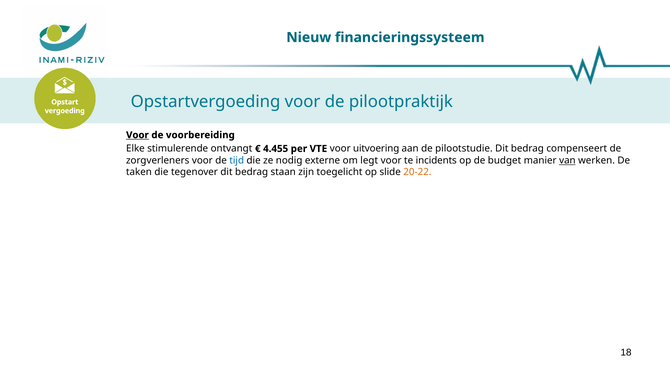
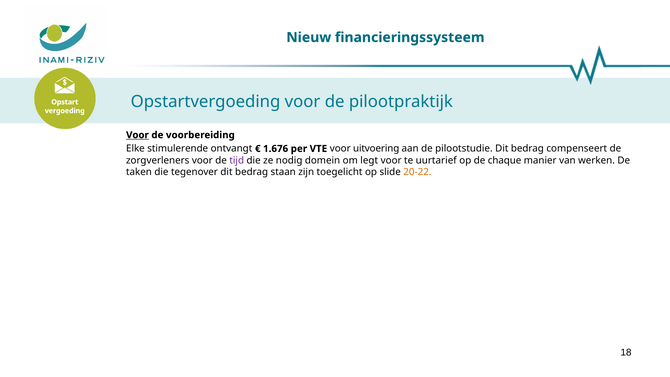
4.455: 4.455 -> 1.676 (276, 149)
tijd colour: blue -> purple (237, 160)
externe: externe -> domein (323, 160)
incidents: incidents -> uurtarief (436, 160)
budget: budget -> chaque (505, 160)
van underline: present -> none (567, 160)
